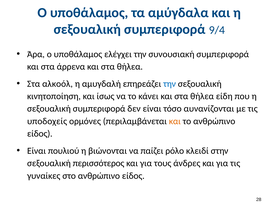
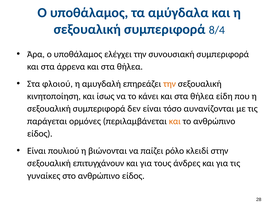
9/4: 9/4 -> 8/4 (217, 30)
αλκοόλ: αλκοόλ -> φλοιού (57, 84)
την colour: blue -> orange (170, 84)
υποδοχείς: υποδοχείς -> παράγεται (47, 121)
περισσότερος: περισσότερος -> επιτυγχάνουν (99, 163)
